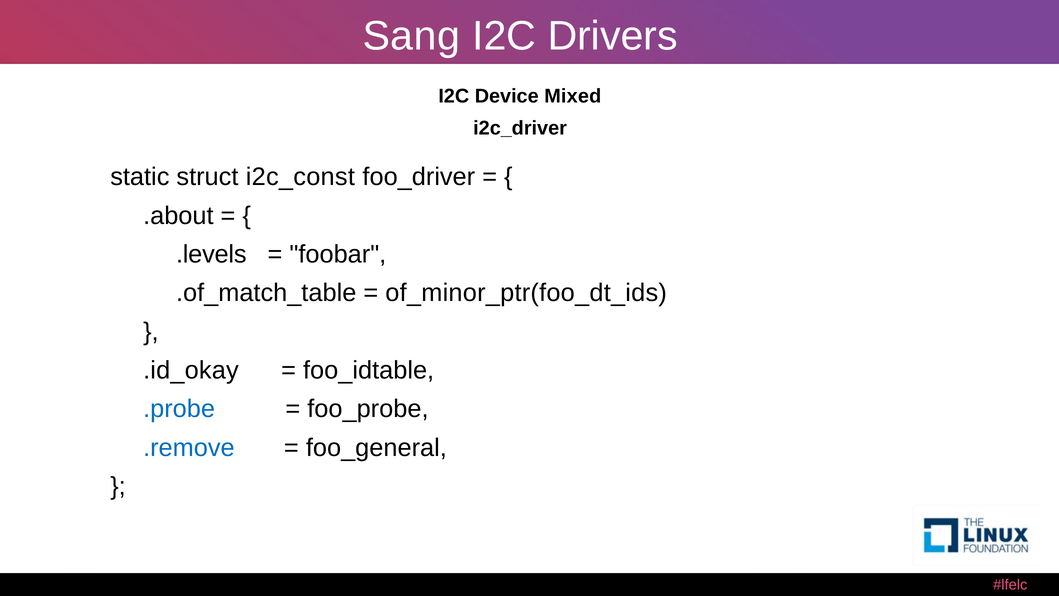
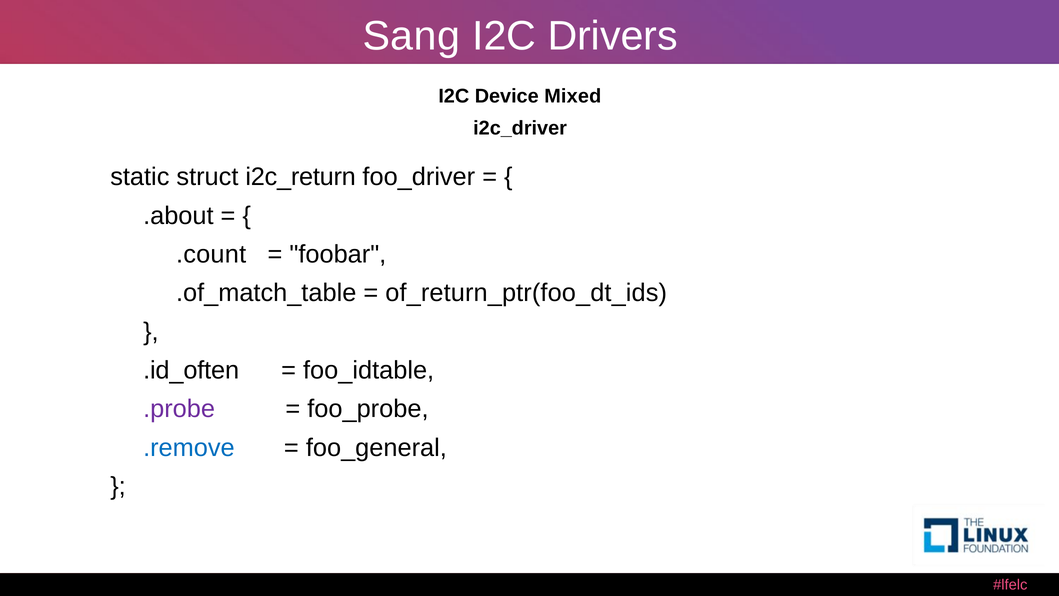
i2c_const: i2c_const -> i2c_return (301, 177)
.levels: .levels -> .count (211, 254)
of_minor_ptr(foo_dt_ids: of_minor_ptr(foo_dt_ids -> of_return_ptr(foo_dt_ids (526, 293)
.id_okay: .id_okay -> .id_often (191, 370)
.probe colour: blue -> purple (179, 409)
